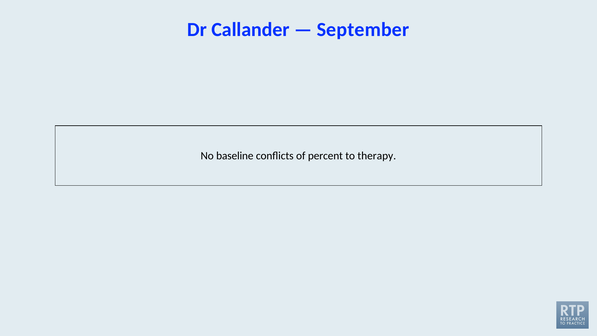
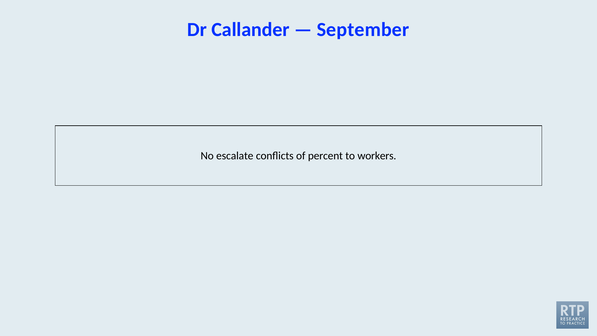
baseline: baseline -> escalate (235, 156)
therapy: therapy -> workers (377, 156)
